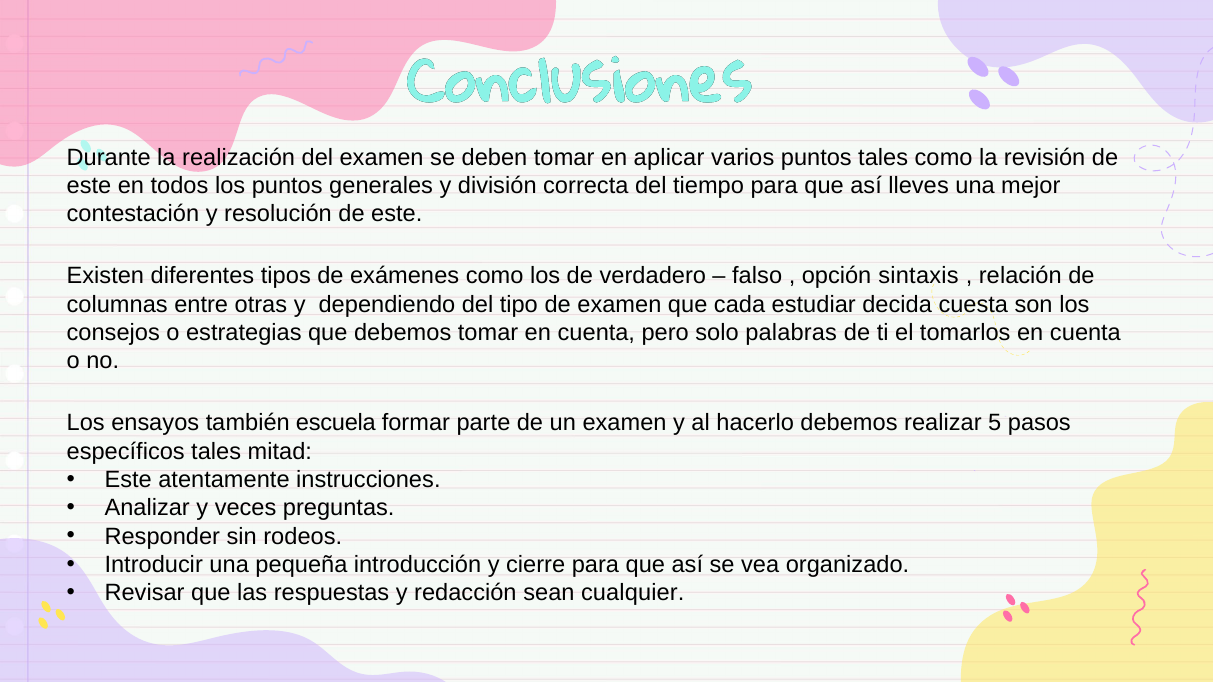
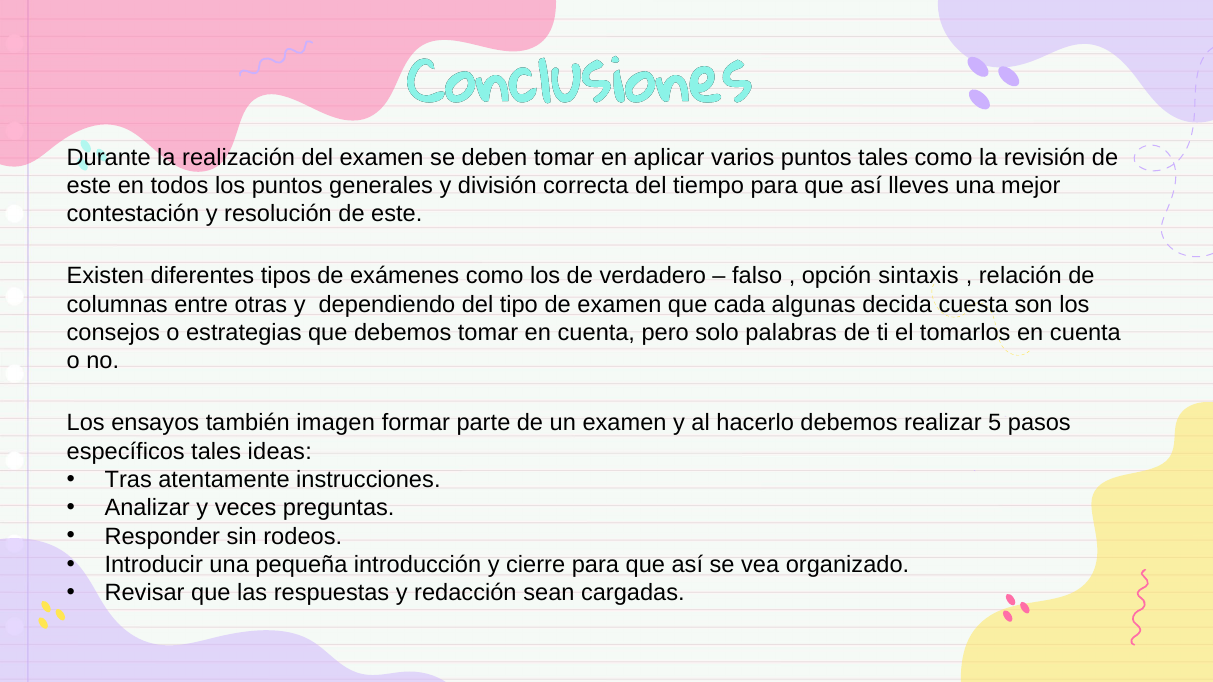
estudiar: estudiar -> algunas (814, 304)
escuela: escuela -> imagen (336, 423)
mitad: mitad -> ideas (280, 452)
Este: Este -> Tras (128, 480)
cualquier: cualquier -> cargadas (633, 593)
